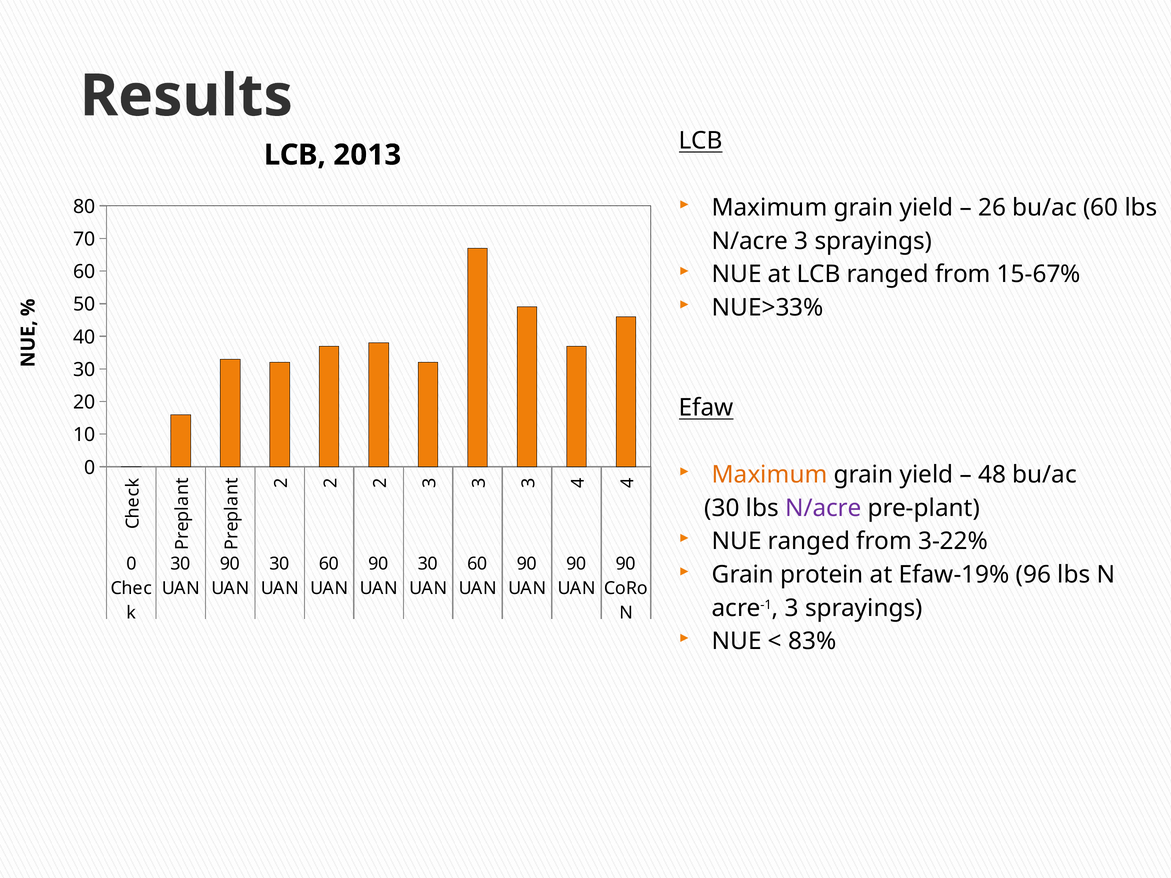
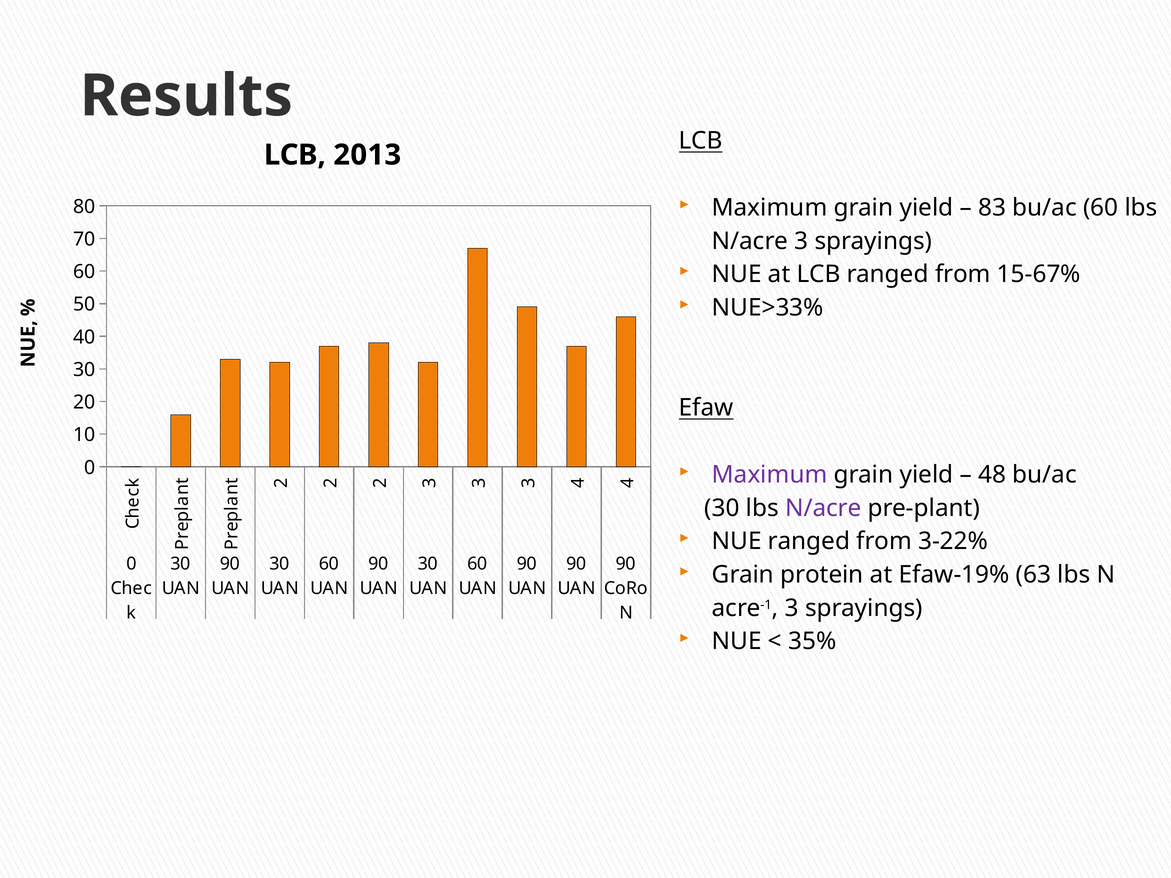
26: 26 -> 83 (992, 208)
Maximum colour: orange -> purple (770, 475)
96: 96 -> 63 (1033, 575)
83%: 83% -> 35% (812, 642)
